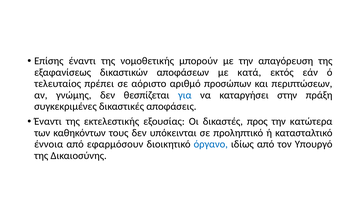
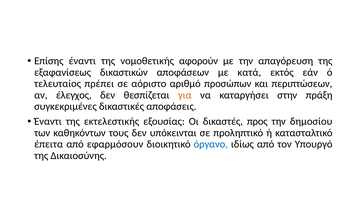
μπορούν: μπορούν -> αφορούν (199, 61)
γνώμης: γνώμης -> έλεγχος (74, 95)
για colour: blue -> orange (185, 95)
κατώτερα: κατώτερα -> δημοσίου (311, 121)
έννοια: έννοια -> έπειτα (49, 144)
